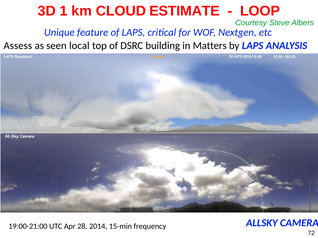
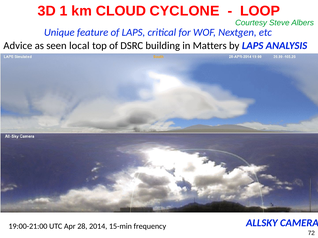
ESTIMATE: ESTIMATE -> CYCLONE (184, 11)
Assess: Assess -> Advice (18, 46)
